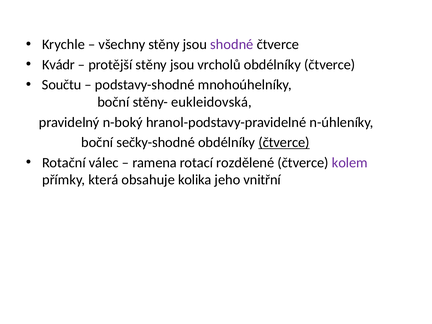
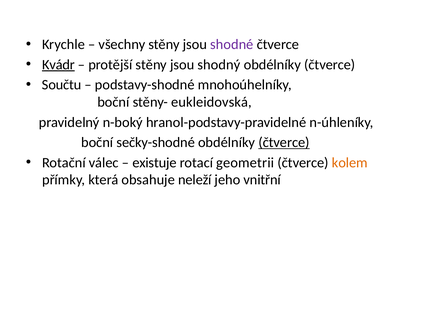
Kvádr underline: none -> present (58, 65)
vrcholů: vrcholů -> shodný (219, 65)
ramena: ramena -> existuje (155, 163)
rozdělené: rozdělené -> geometrii (245, 163)
kolem colour: purple -> orange (350, 163)
kolika: kolika -> neleží (195, 180)
